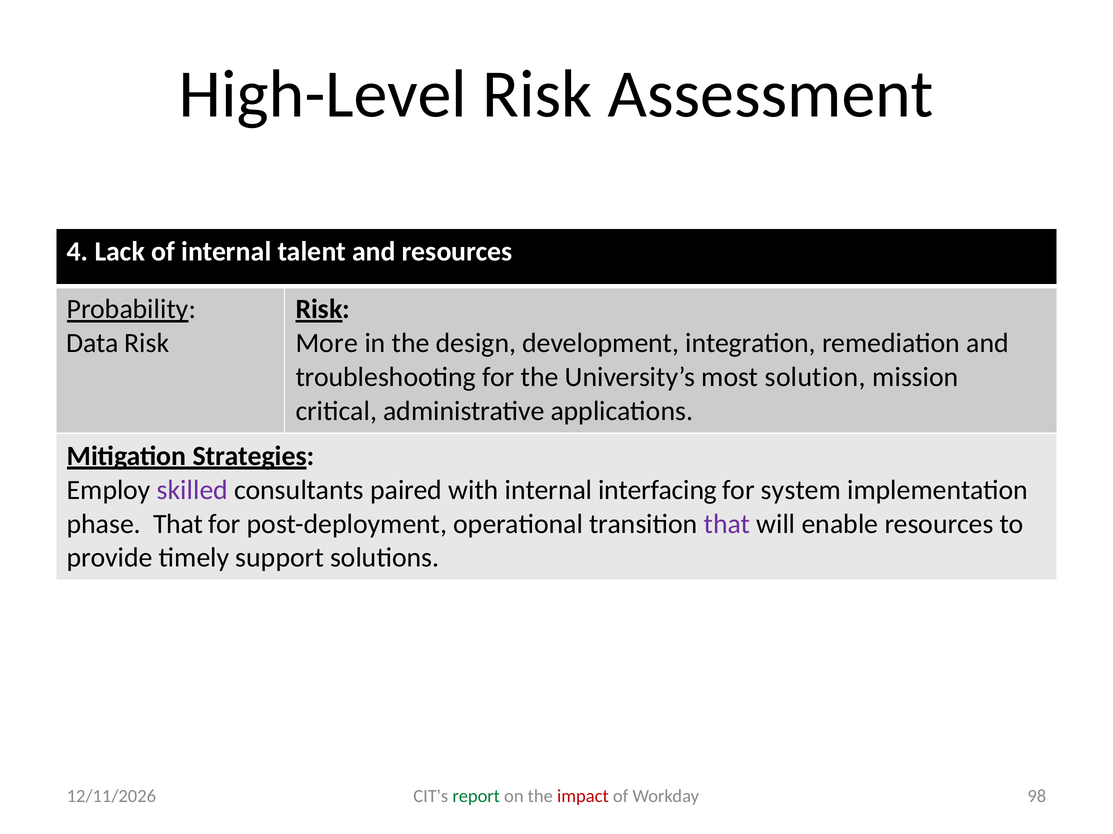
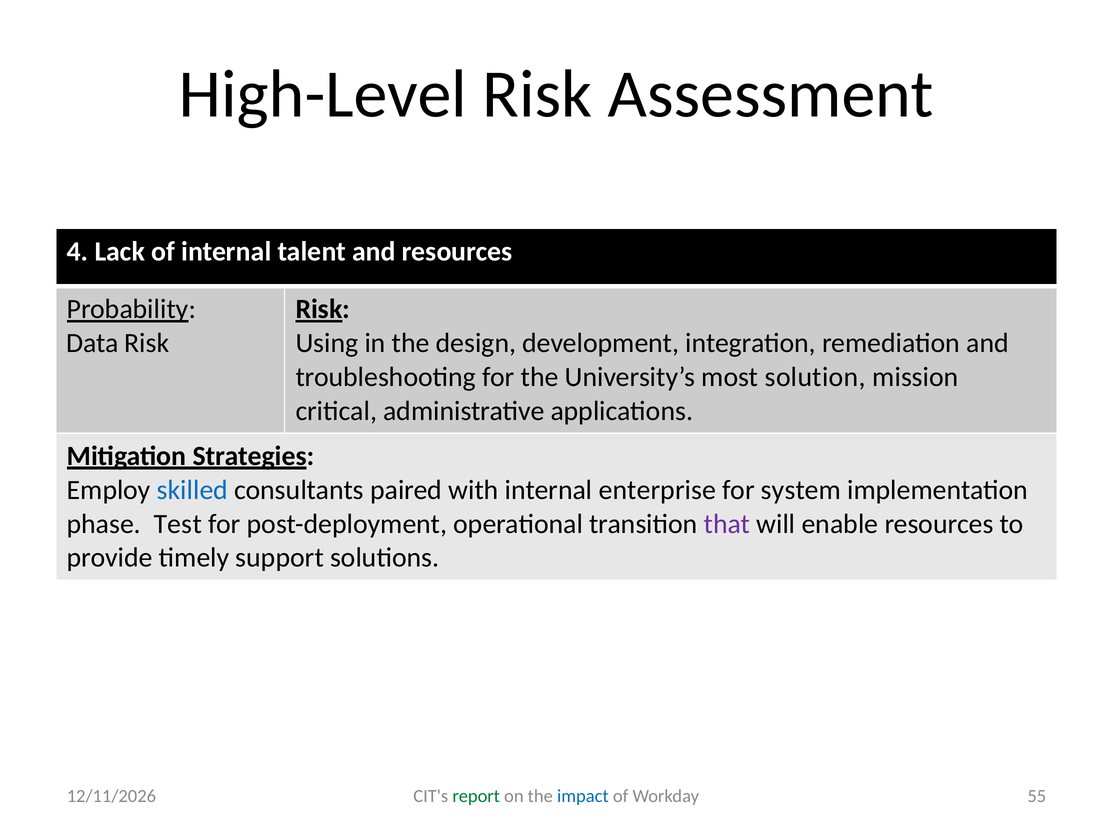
More: More -> Using (327, 343)
skilled colour: purple -> blue (192, 490)
interfacing: interfacing -> enterprise (657, 490)
phase That: That -> Test (178, 524)
impact colour: red -> blue (583, 797)
98: 98 -> 55 (1037, 797)
